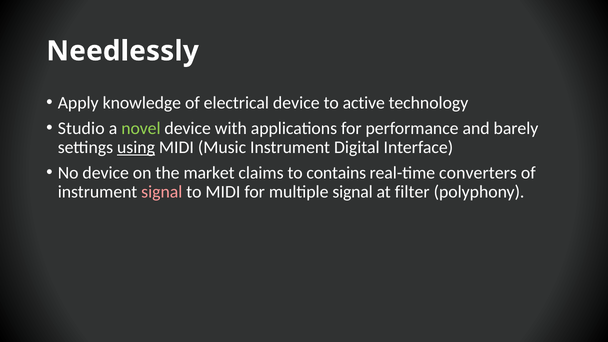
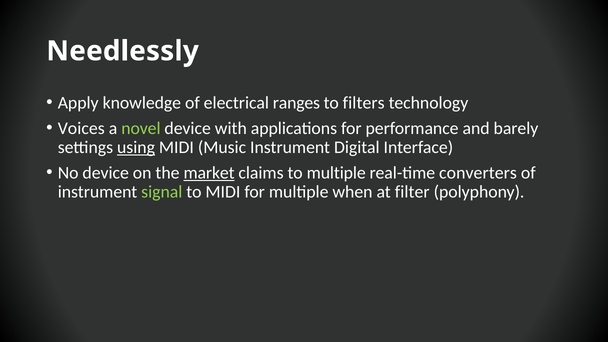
electrical device: device -> ranges (296, 103)
active: active -> filters (364, 103)
Studio: Studio -> Voices (81, 128)
market underline: none -> present (209, 173)
to contains: contains -> multiple (336, 173)
signal colour: pink -> light green (162, 192)
multiple signal: signal -> when (352, 192)
